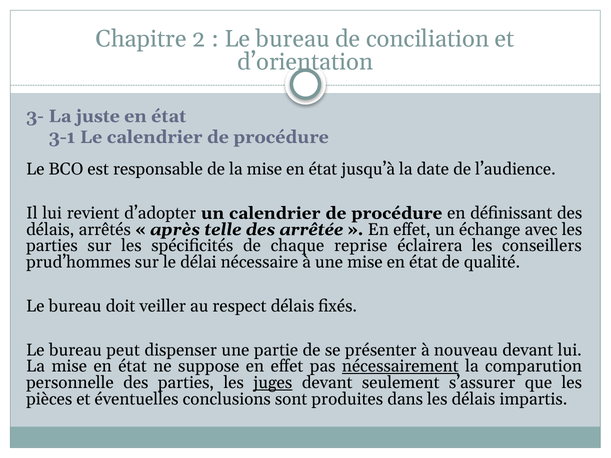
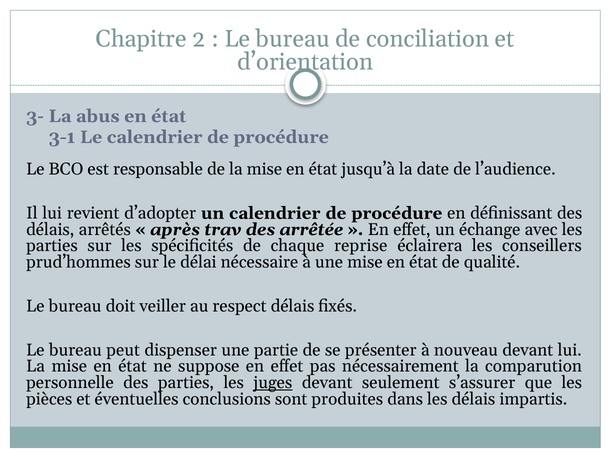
juste: juste -> abus (98, 116)
telle: telle -> trav (223, 230)
nécessairement underline: present -> none (400, 367)
